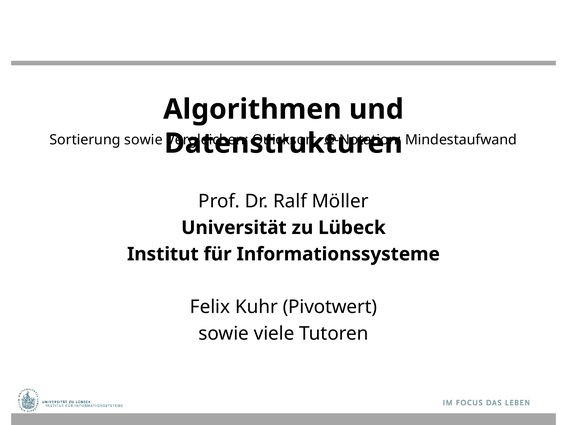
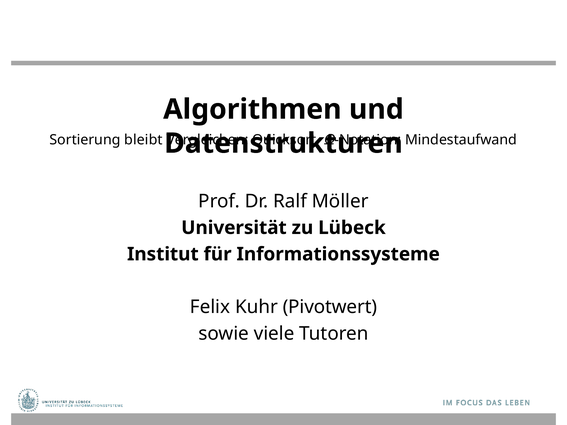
Sortierung sowie: sowie -> bleibt (143, 140)
